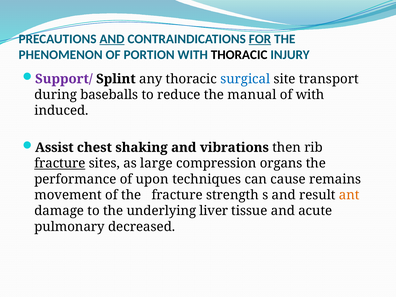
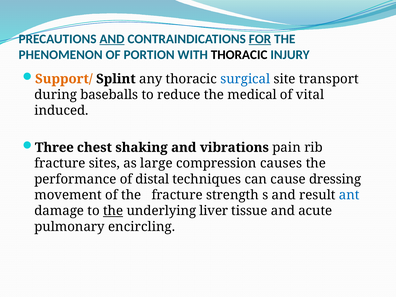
Support/ colour: purple -> orange (64, 79)
manual: manual -> medical (252, 95)
of with: with -> vital (310, 95)
Assist: Assist -> Three (54, 148)
then: then -> pain (287, 148)
fracture underline: present -> none (60, 163)
organs: organs -> causes (281, 163)
upon: upon -> distal (152, 179)
remains: remains -> dressing (335, 179)
ant colour: orange -> blue (349, 195)
the underline: none -> present (113, 211)
decreased: decreased -> encircling (142, 227)
